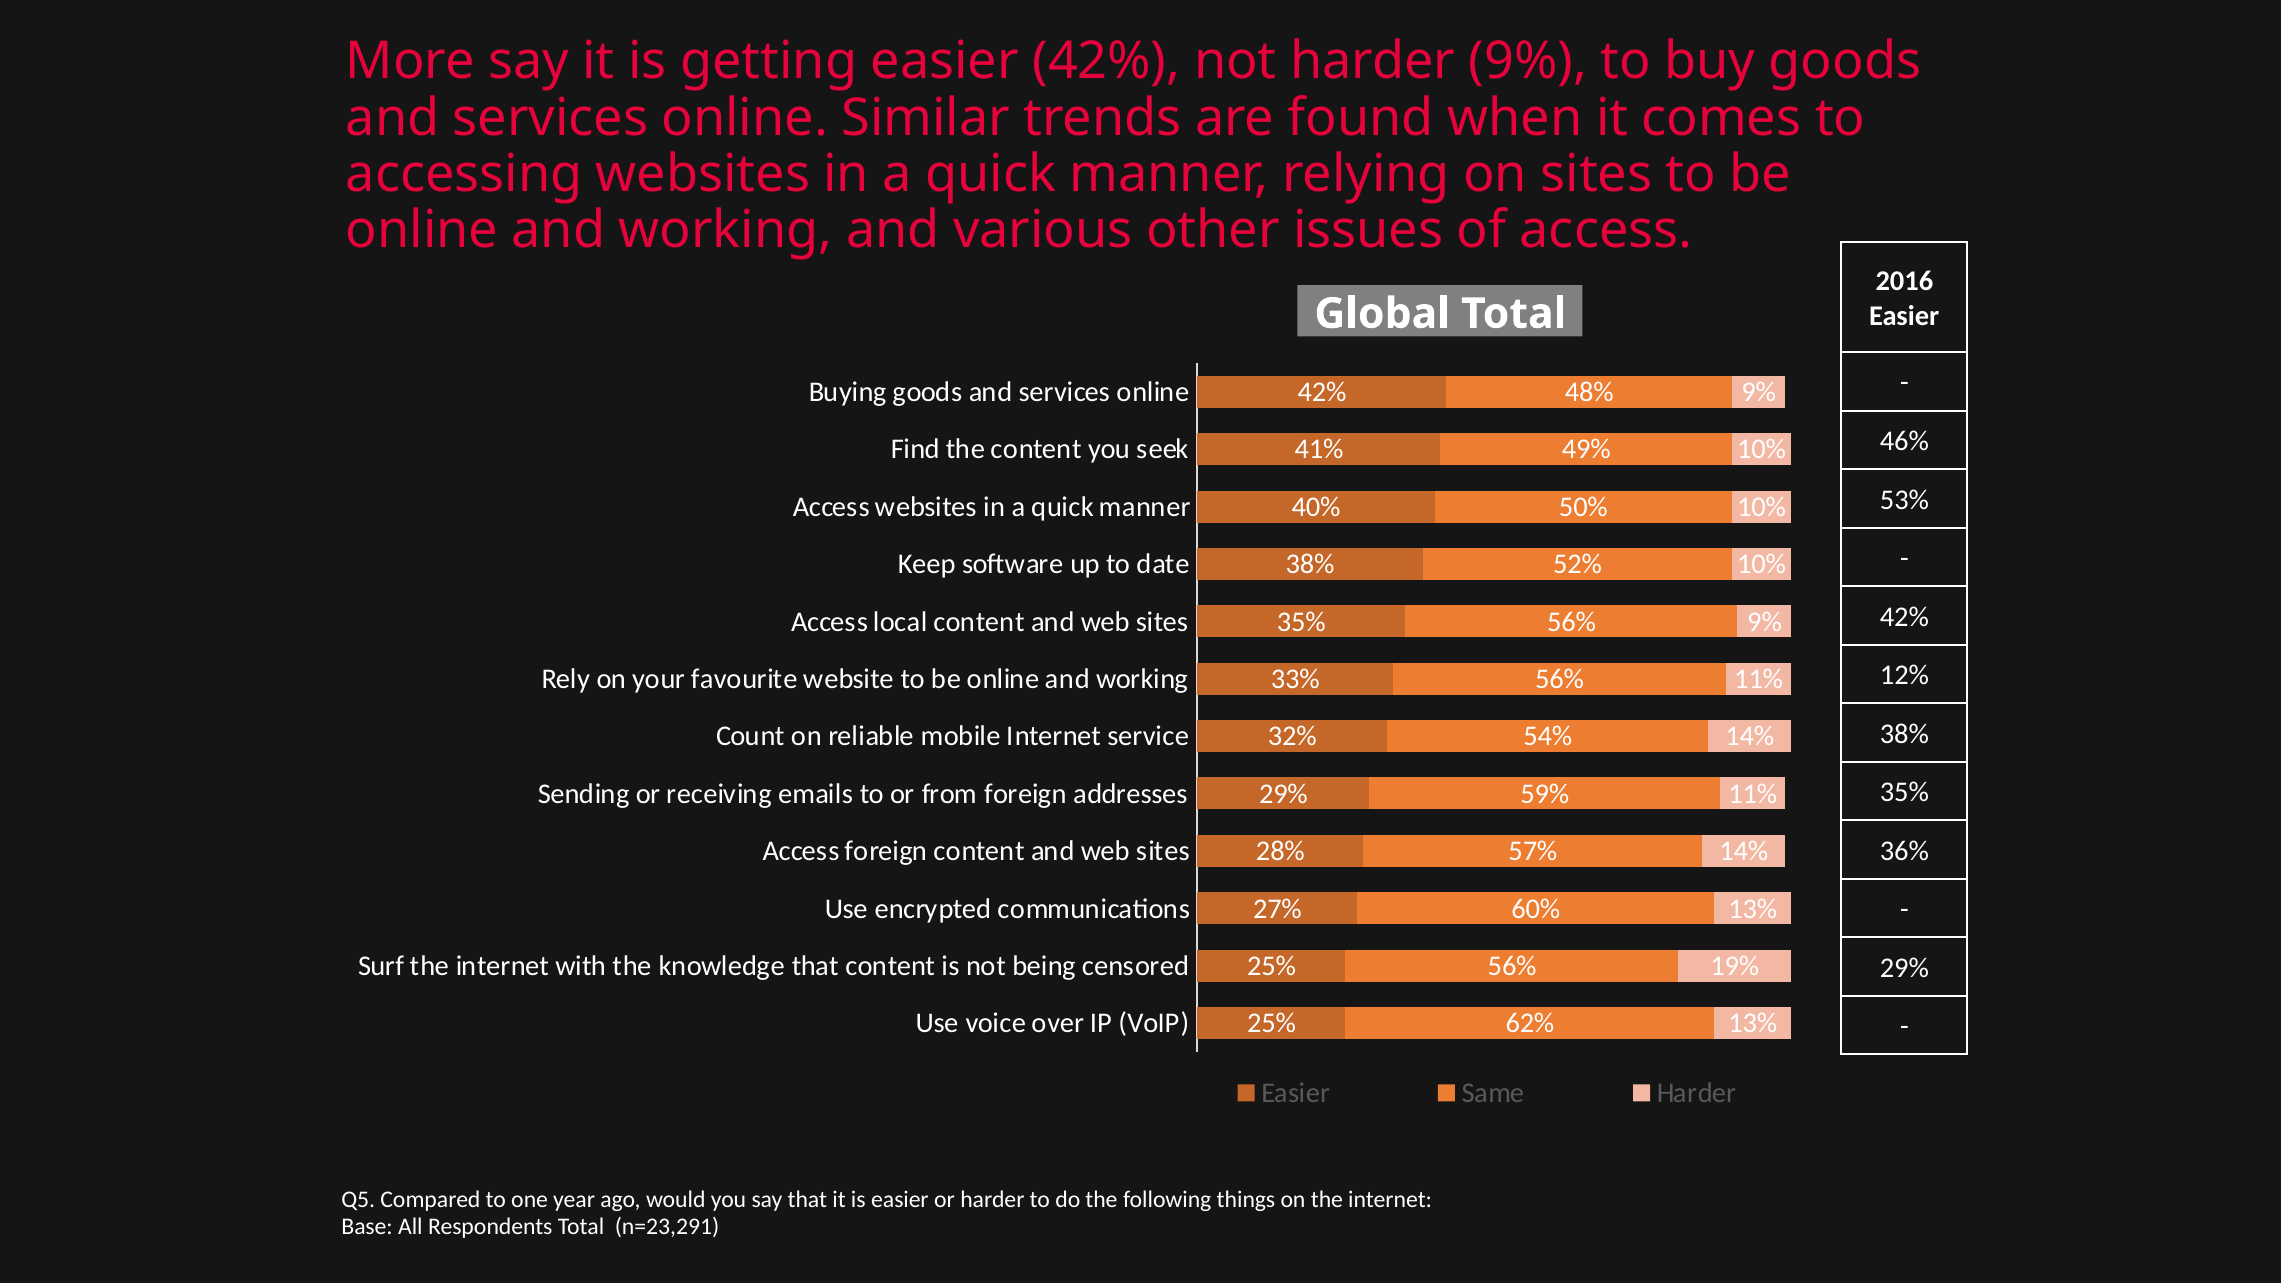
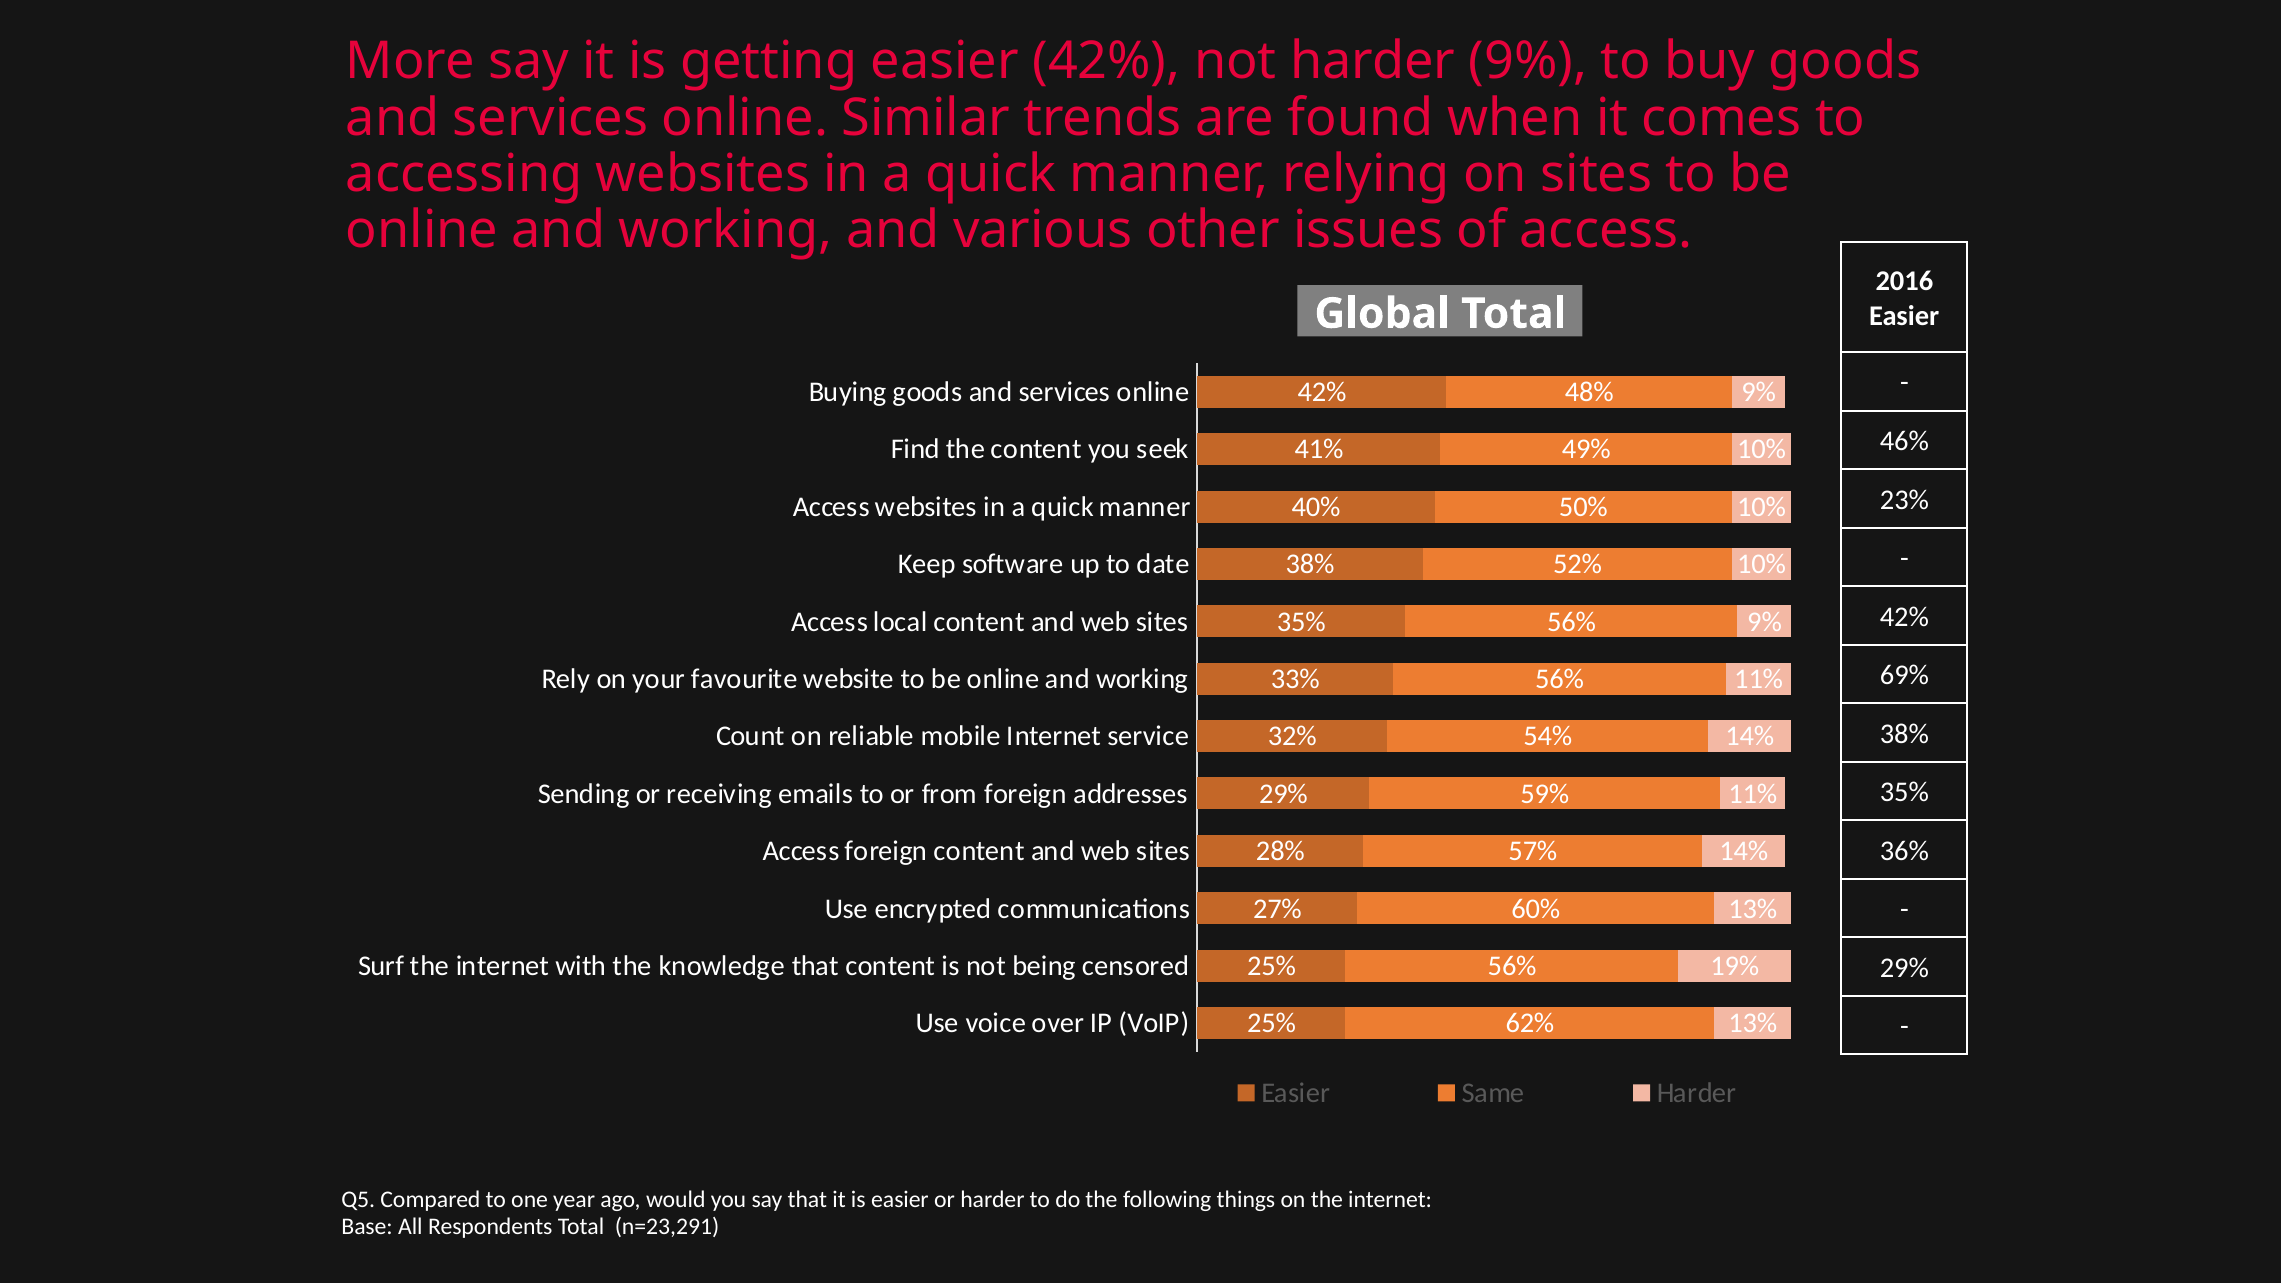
53%: 53% -> 23% (1904, 500)
12%: 12% -> 69% (1904, 675)
